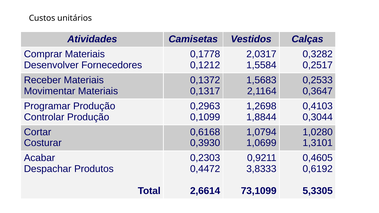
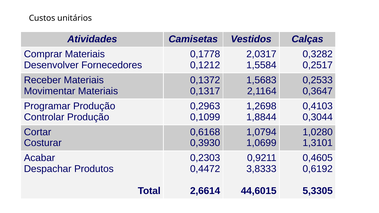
73,1099: 73,1099 -> 44,6015 (259, 191)
